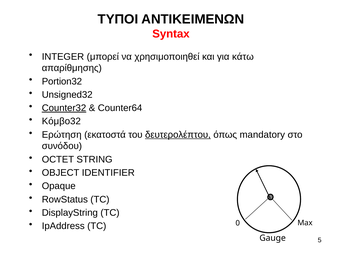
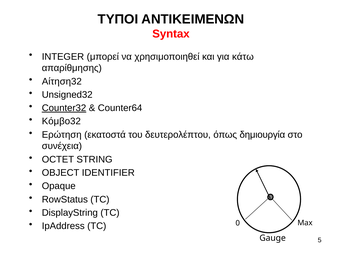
Portion32: Portion32 -> Αίτηση32 (62, 81)
δευτερολέπτου underline: present -> none (178, 134)
mandatory: mandatory -> δημιουργία (262, 134)
συνόδου: συνόδου -> συνέχεια (62, 146)
